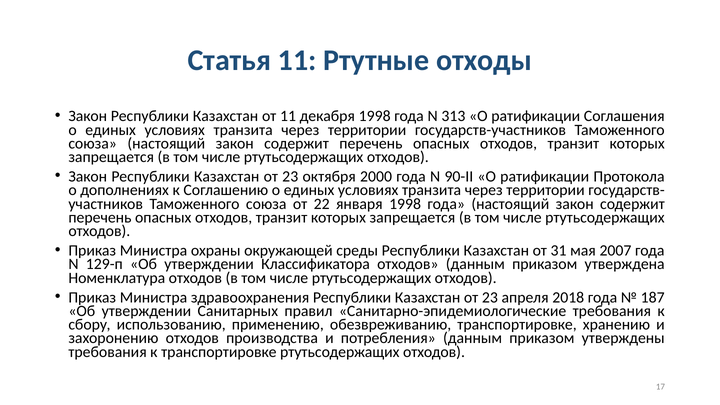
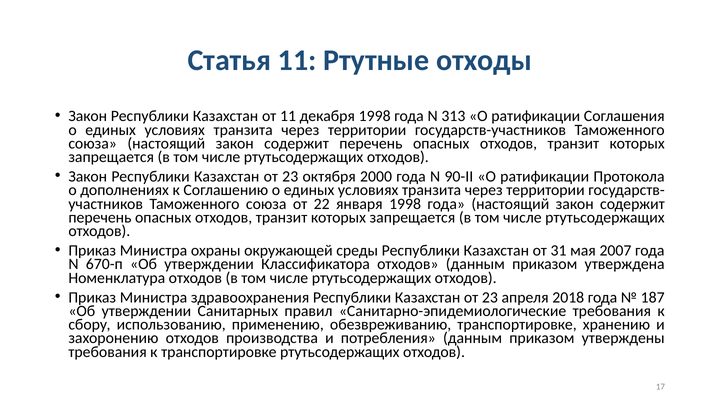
129-п: 129-п -> 670-п (104, 264)
